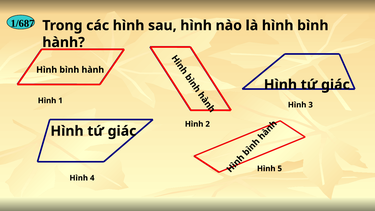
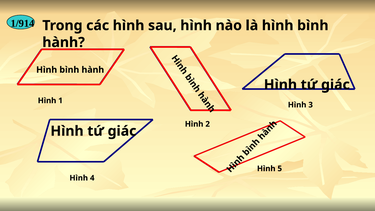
1/687: 1/687 -> 1/914 (22, 23)
